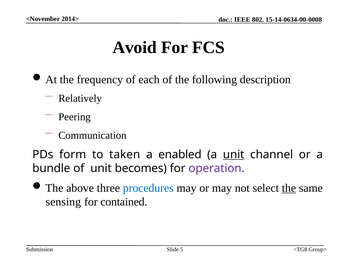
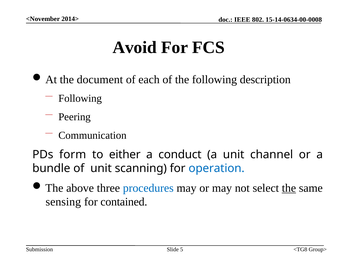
frequency: frequency -> document (100, 80)
Relatively: Relatively -> Following (80, 99)
taken: taken -> either (125, 155)
enabled: enabled -> conduct (180, 155)
unit underline: present -> none (234, 155)
becomes: becomes -> scanning (141, 169)
operation colour: purple -> blue (217, 169)
